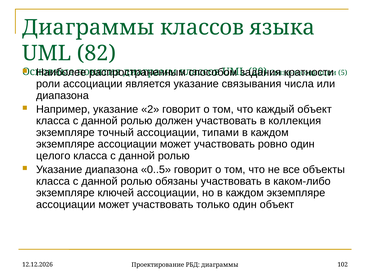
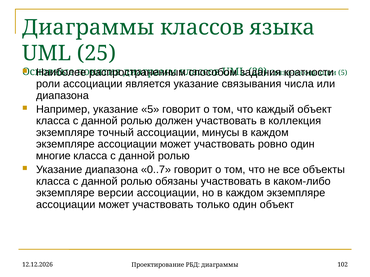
82: 82 -> 25 (96, 53)
указание 2: 2 -> 5 (150, 109)
типами: типами -> минусы (221, 133)
целого: целого -> многие (53, 156)
0..5: 0..5 -> 0..7 (156, 170)
ключей: ключей -> версии (116, 193)
